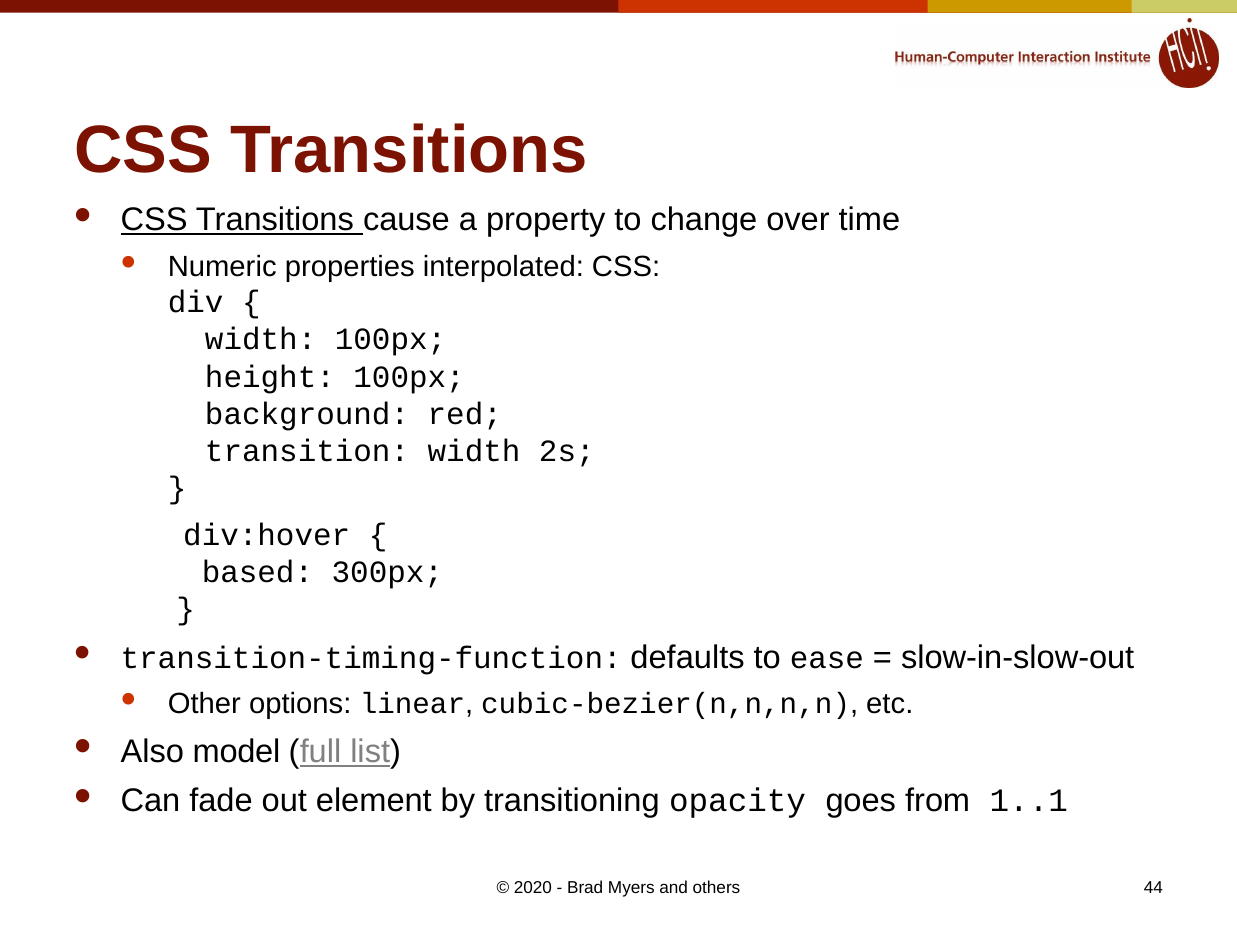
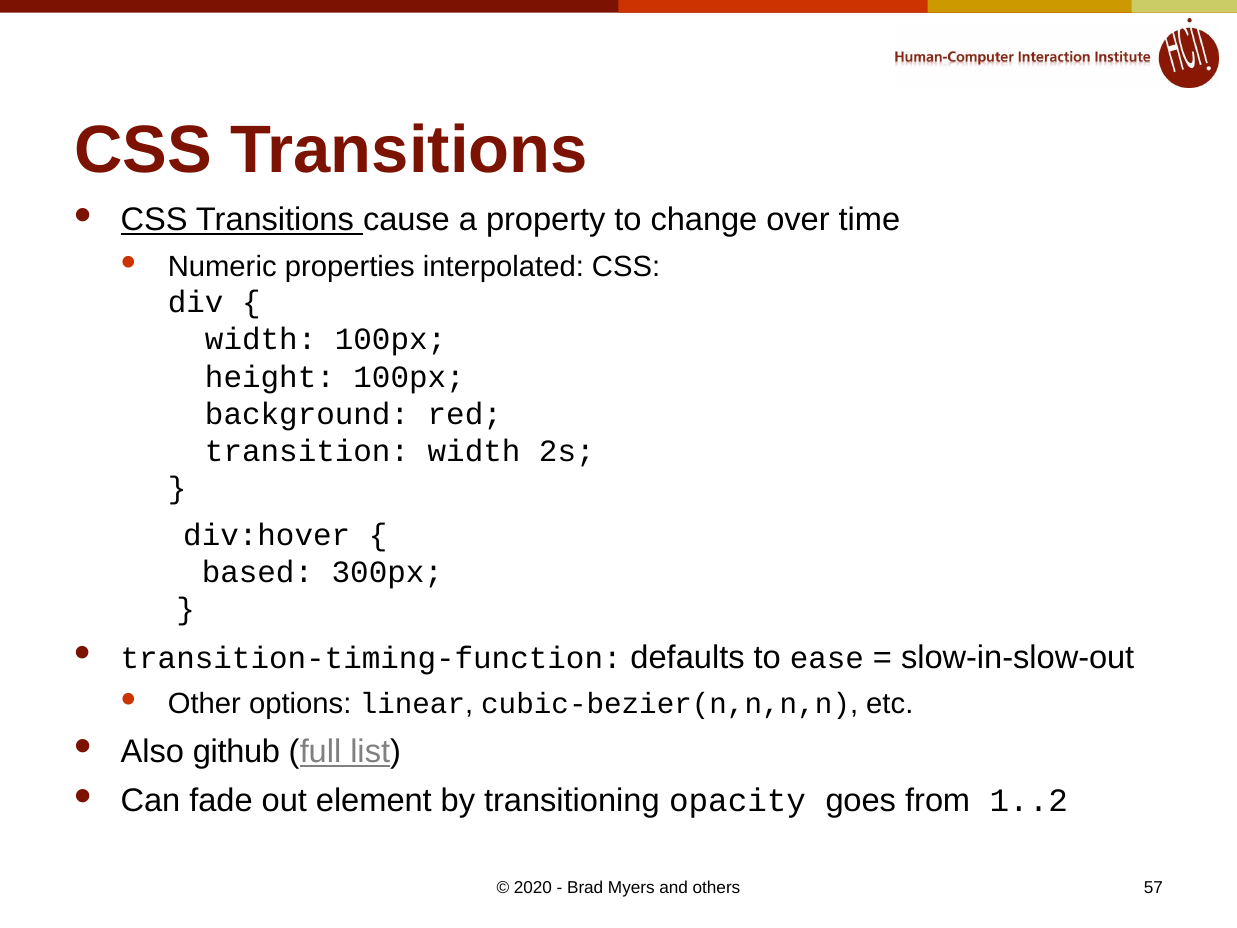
model: model -> github (236, 751)
1..1: 1..1 -> 1..2 (1029, 801)
44: 44 -> 57 (1153, 888)
